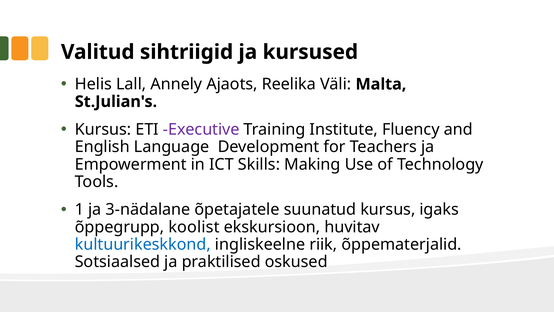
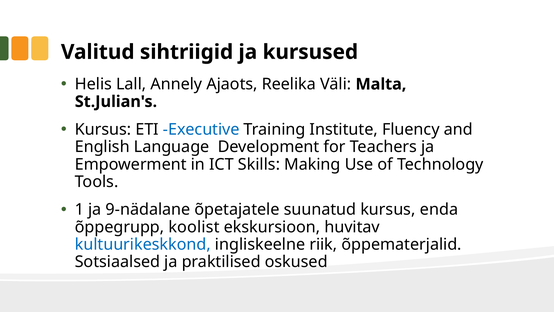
Executive colour: purple -> blue (201, 129)
3-nädalane: 3-nädalane -> 9-nädalane (148, 209)
igaks: igaks -> enda (439, 209)
